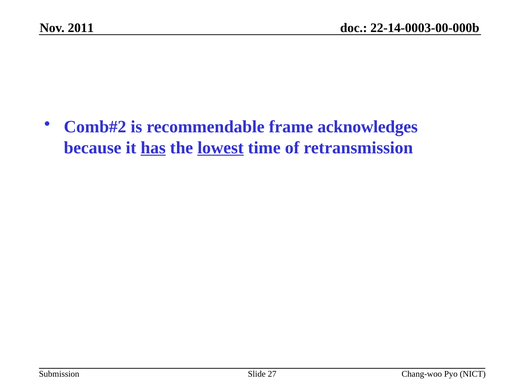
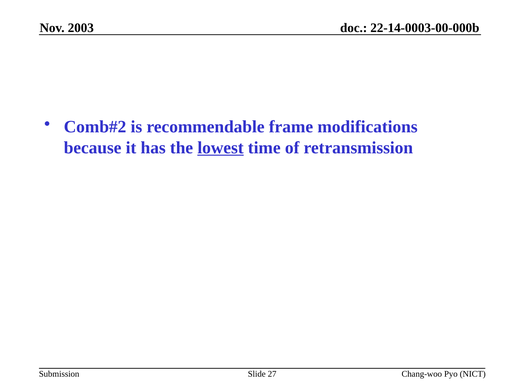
2011: 2011 -> 2003 (81, 28)
acknowledges: acknowledges -> modifications (368, 127)
has underline: present -> none (153, 148)
